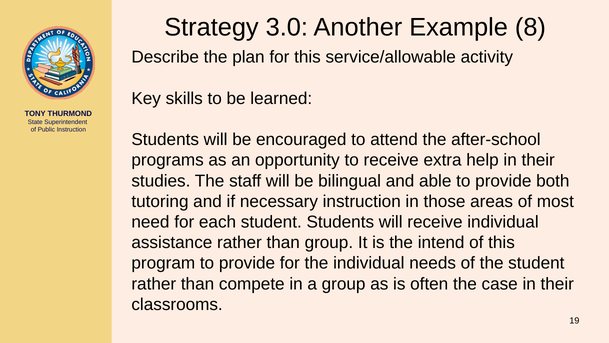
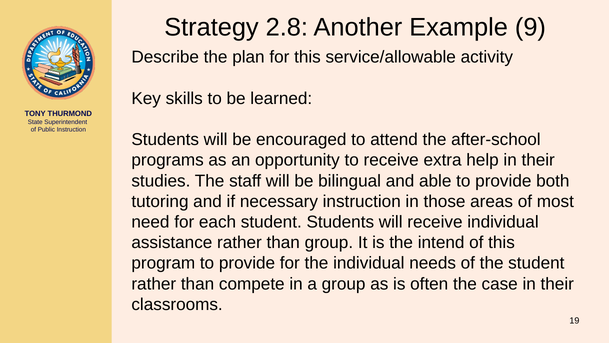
3.0: 3.0 -> 2.8 (287, 27)
8: 8 -> 9 (530, 27)
